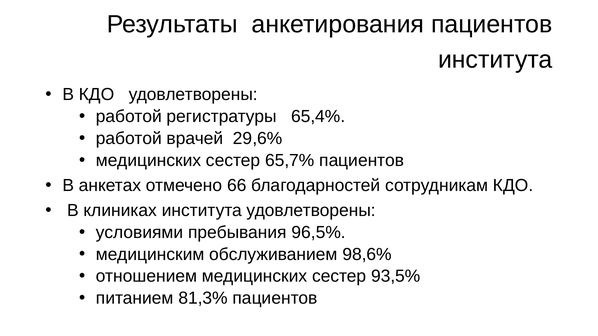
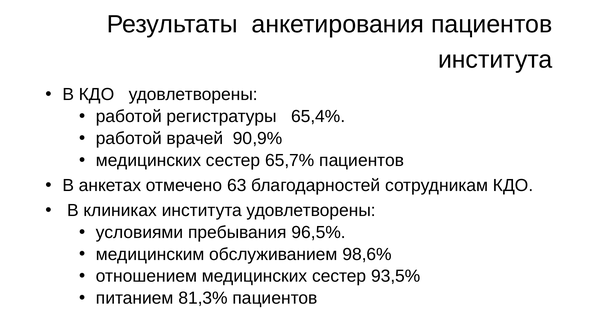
29,6%: 29,6% -> 90,9% (258, 139)
66: 66 -> 63 (237, 186)
